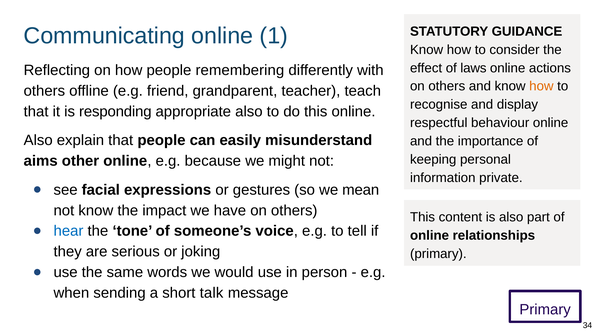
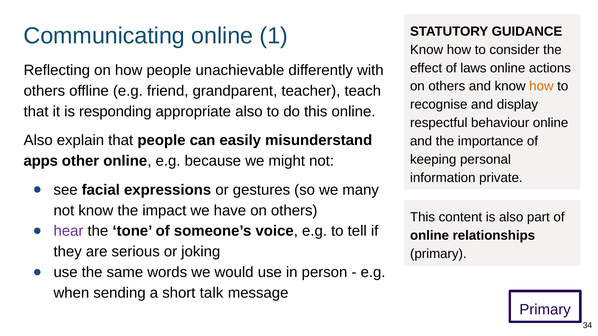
remembering: remembering -> unachievable (240, 70)
aims: aims -> apps (41, 161)
mean: mean -> many (361, 190)
hear colour: blue -> purple (68, 231)
